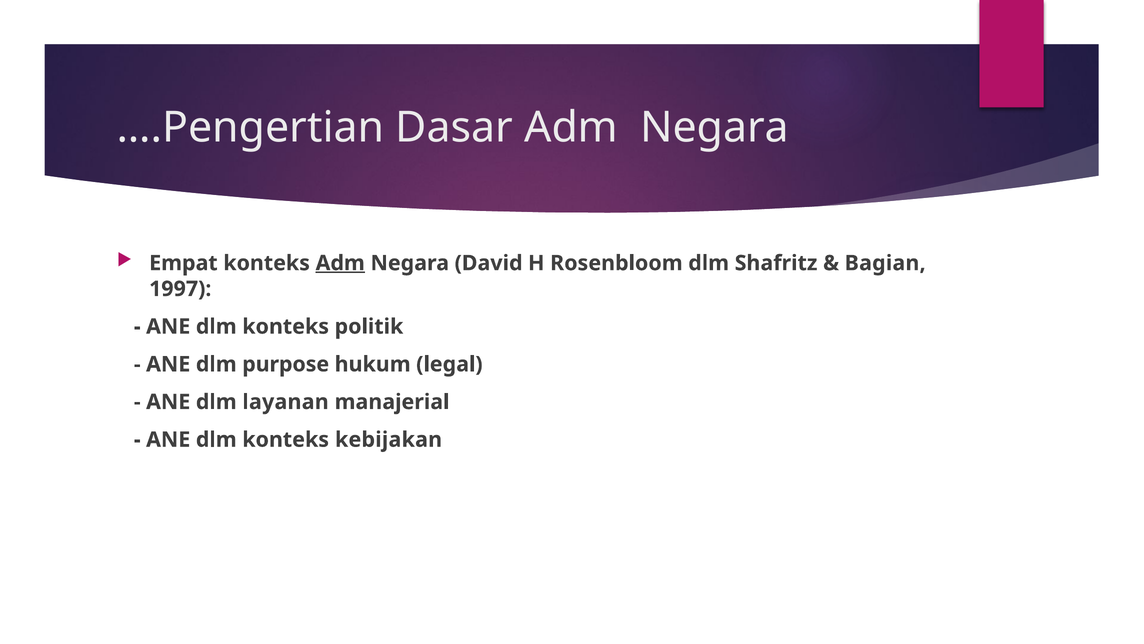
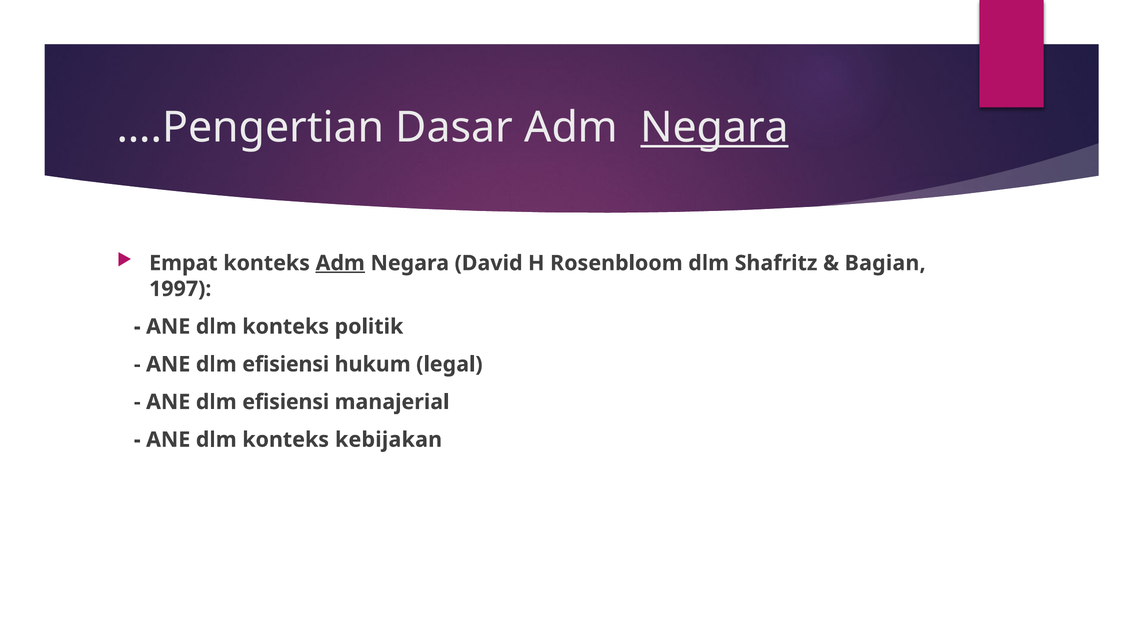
Negara underline: none -> present (715, 128)
purpose: purpose -> efisiensi (286, 364)
layanan: layanan -> efisiensi (286, 402)
